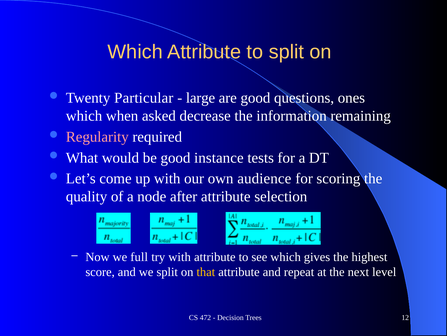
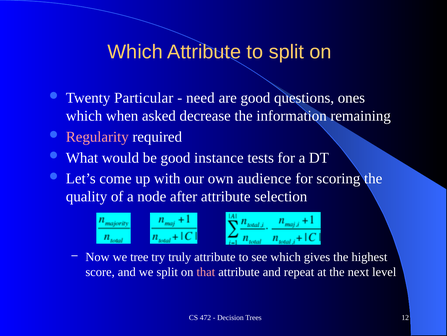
large: large -> need (200, 98)
full: full -> tree (139, 257)
try with: with -> truly (180, 257)
that colour: yellow -> pink (206, 271)
